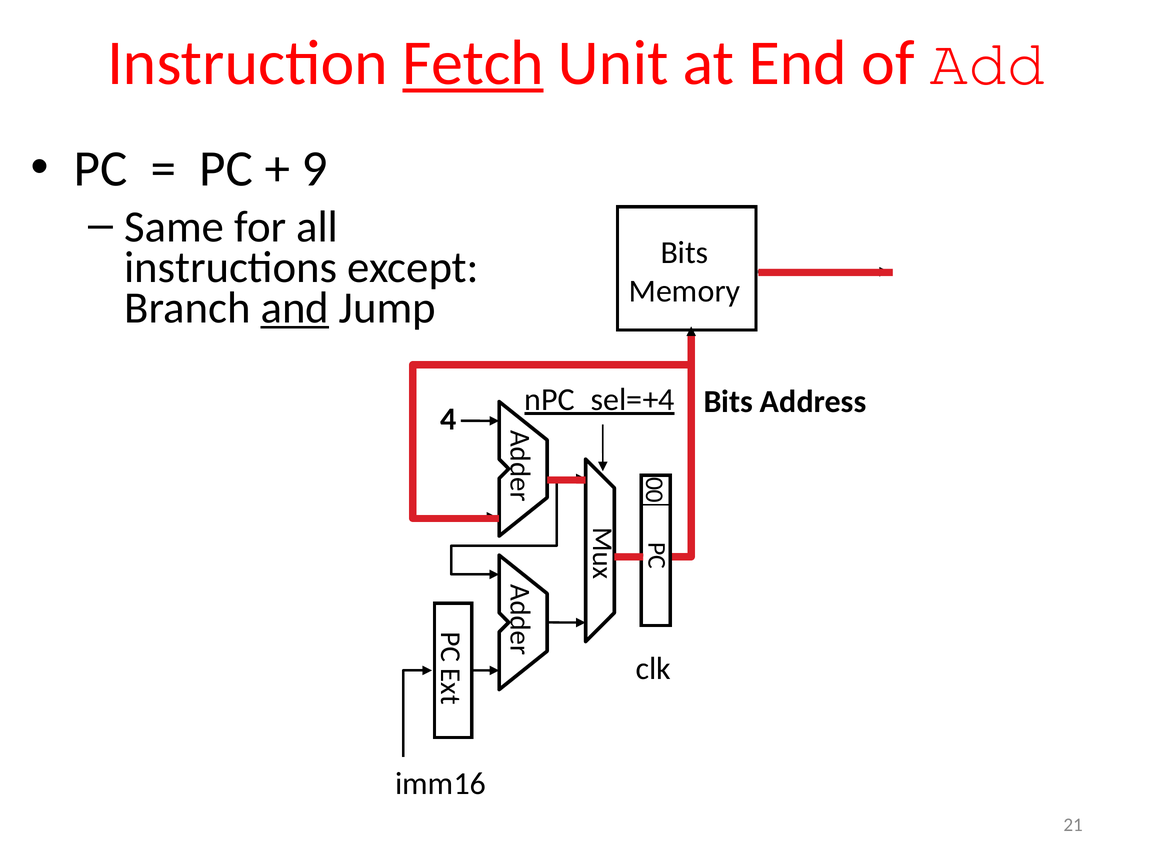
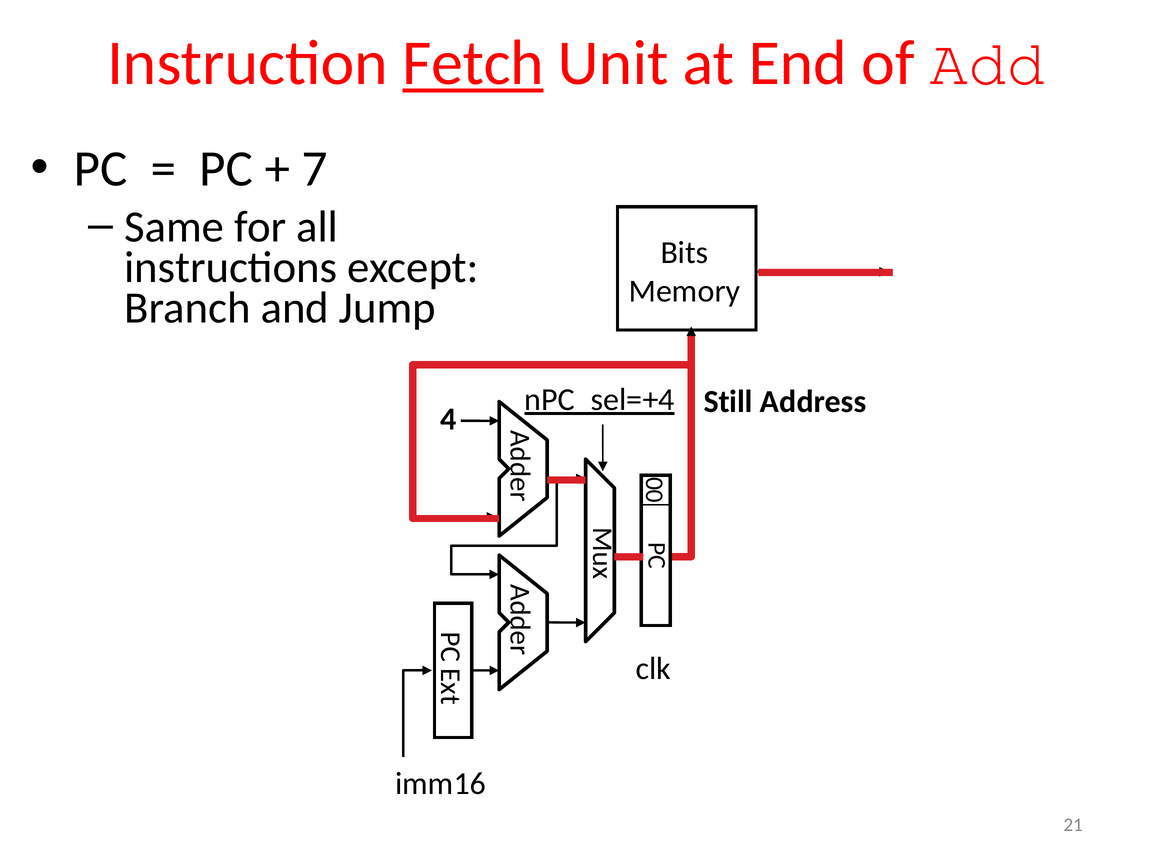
9: 9 -> 7 (315, 169)
and underline: present -> none (295, 308)
Bits: Bits -> Still (728, 402)
